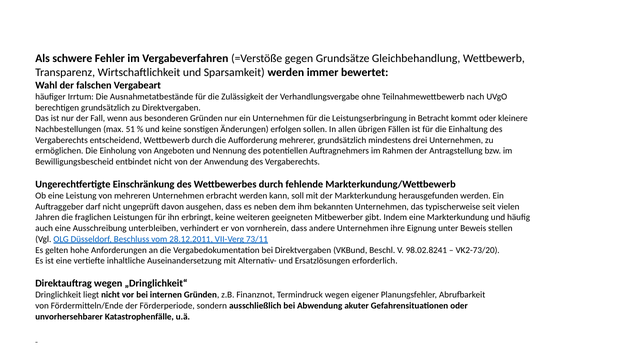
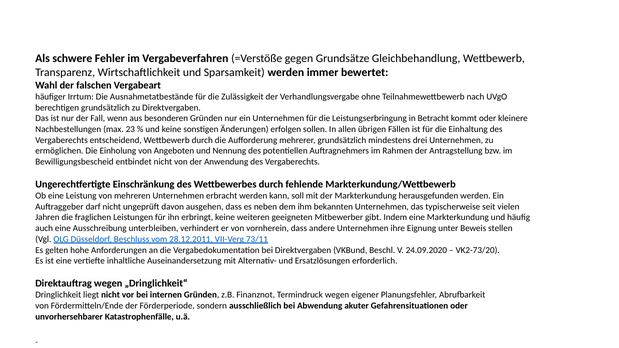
51: 51 -> 23 (130, 129)
98.02.8241: 98.02.8241 -> 24.09.2020 (426, 250)
